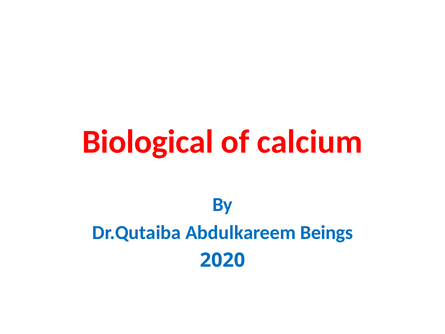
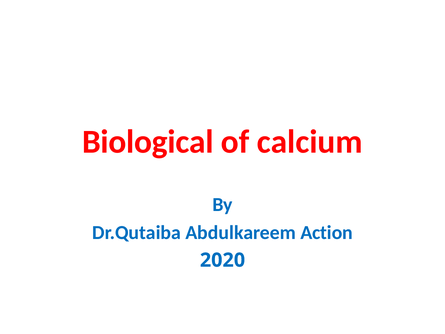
Beings: Beings -> Action (327, 232)
